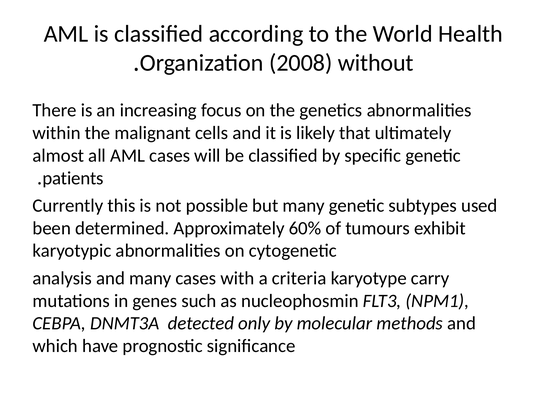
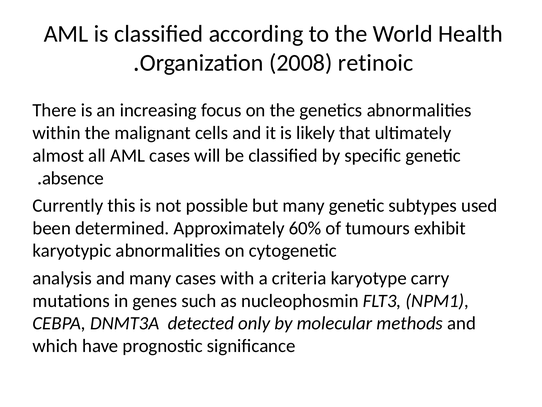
without: without -> retinoic (376, 63)
patients: patients -> absence (73, 178)
